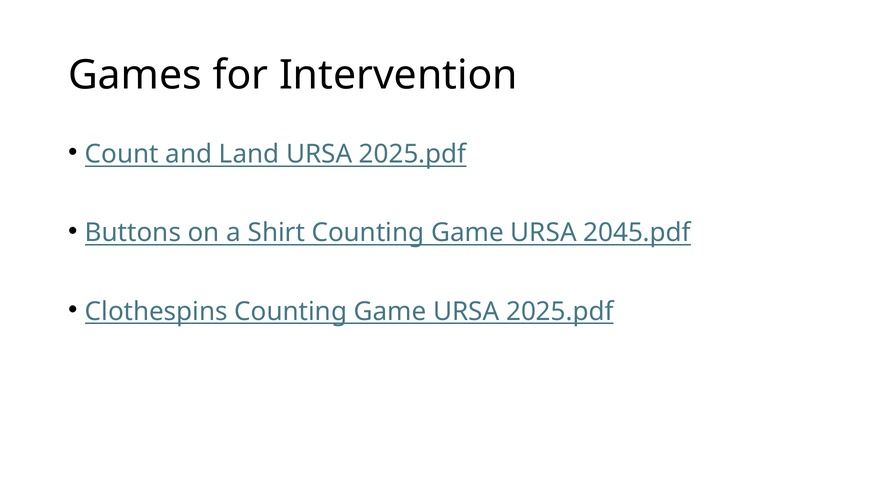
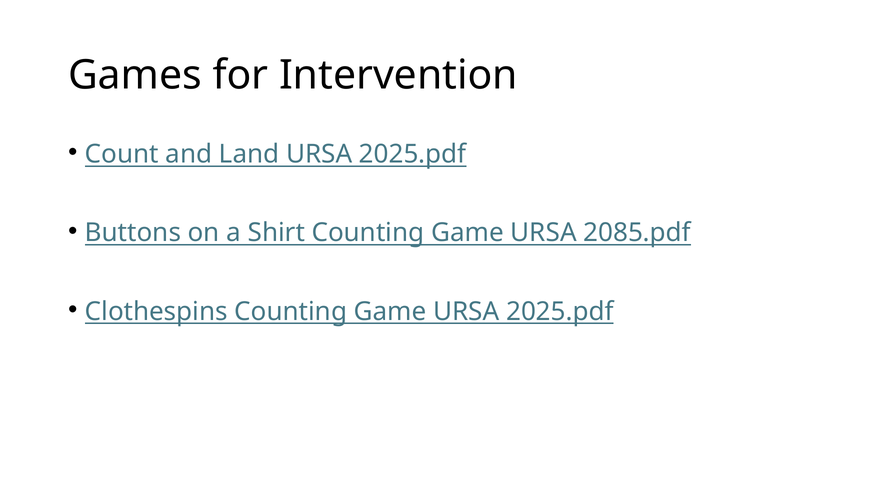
2045.pdf: 2045.pdf -> 2085.pdf (637, 233)
